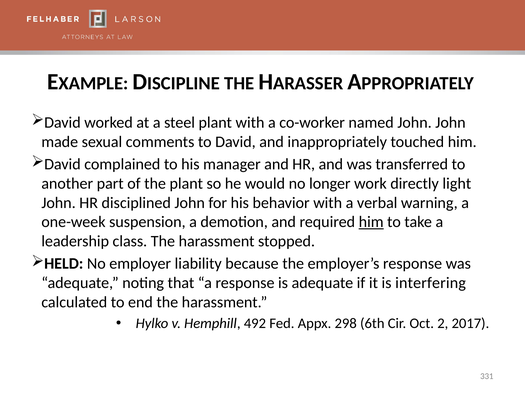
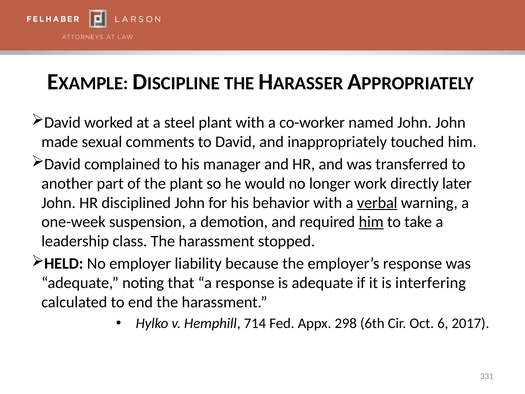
light: light -> later (457, 183)
verbal underline: none -> present (377, 203)
492: 492 -> 714 (255, 323)
2: 2 -> 6 (443, 323)
